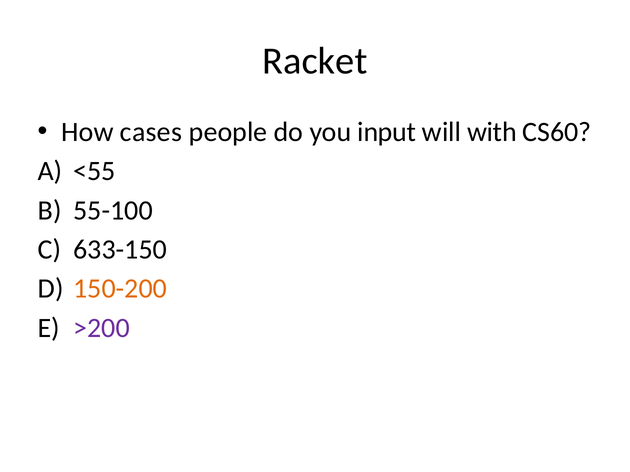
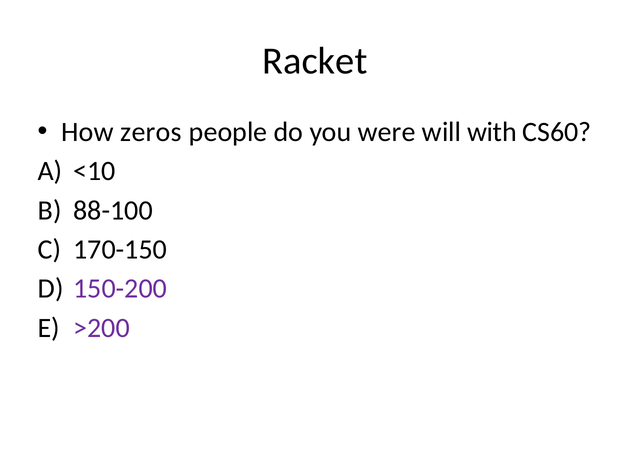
cases: cases -> zeros (151, 132)
input: input -> were (387, 132)
<55: <55 -> <10 (94, 171)
55-100: 55-100 -> 88-100 (113, 211)
633-150: 633-150 -> 170-150 (120, 250)
150-200 colour: orange -> purple (120, 289)
